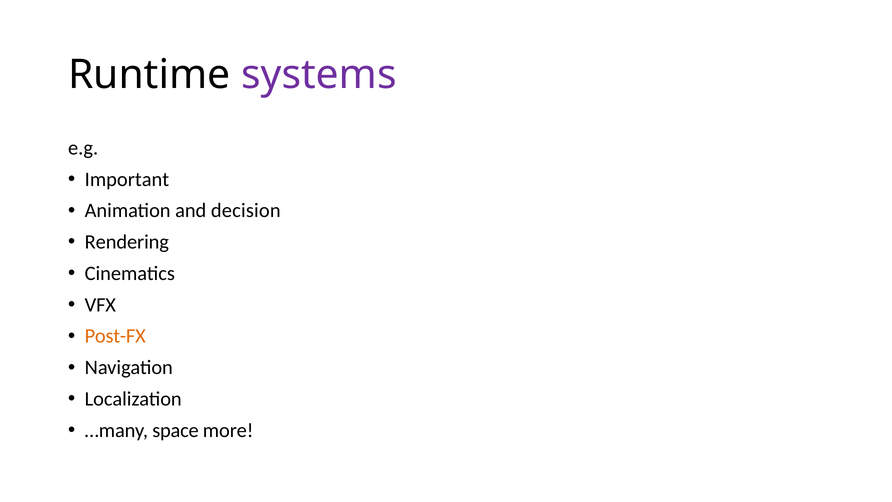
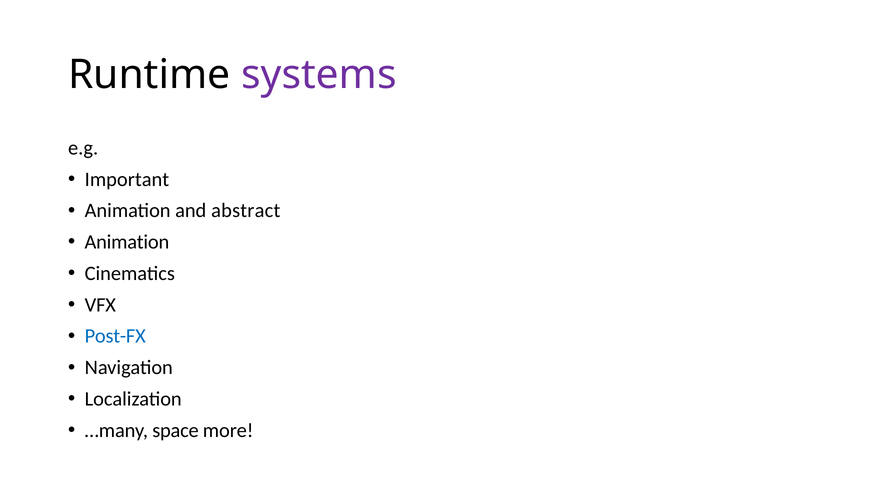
decision: decision -> abstract (246, 211)
Rendering: Rendering -> Animation (127, 242)
Post-FX colour: orange -> blue (115, 336)
